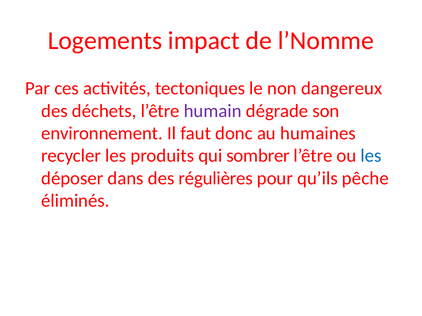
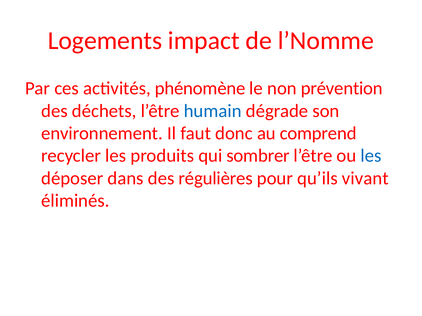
tectoniques: tectoniques -> phénomène (200, 89)
dangereux: dangereux -> prévention (342, 89)
humain colour: purple -> blue (213, 111)
humaines: humaines -> comprend (318, 134)
pêche: pêche -> vivant (365, 179)
